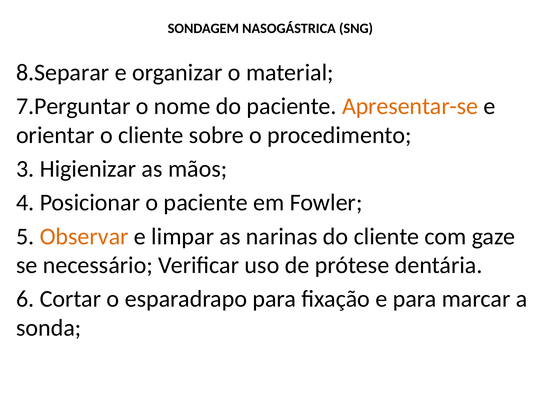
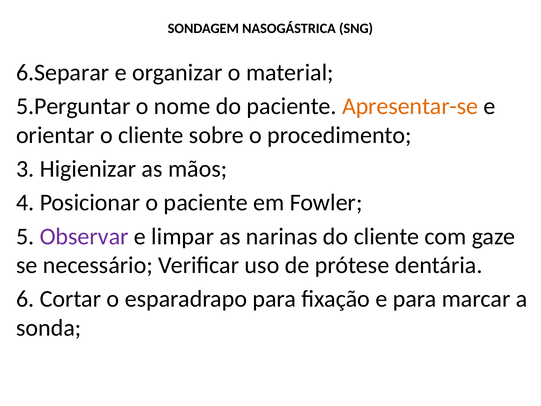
8.Separar: 8.Separar -> 6.Separar (63, 73)
7.Perguntar: 7.Perguntar -> 5.Perguntar (73, 106)
Observar colour: orange -> purple (84, 236)
